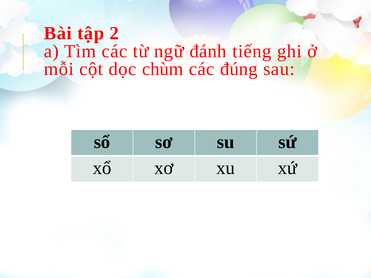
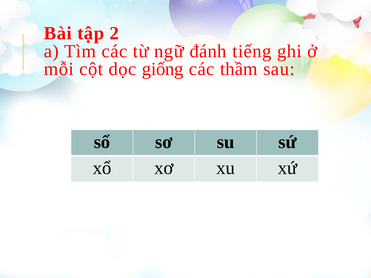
chùm: chùm -> giống (163, 69)
đúng: đúng -> thầm (239, 69)
